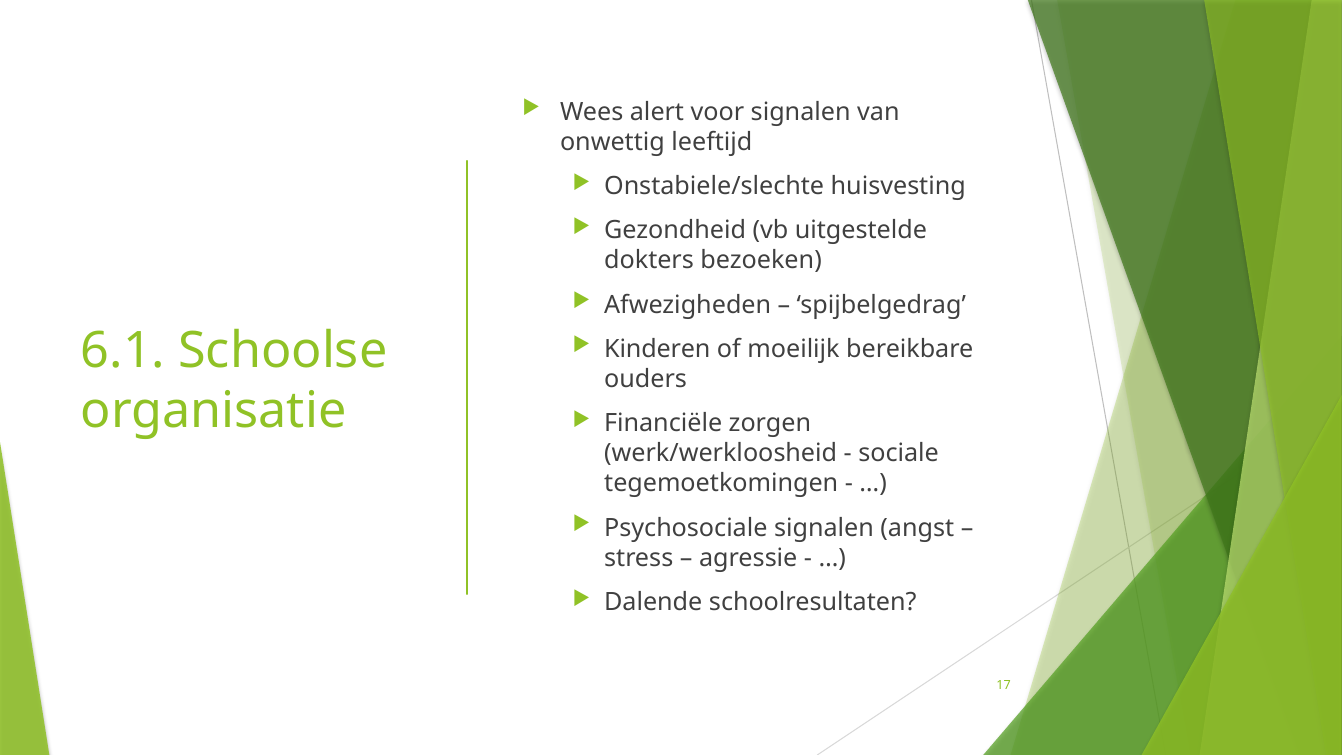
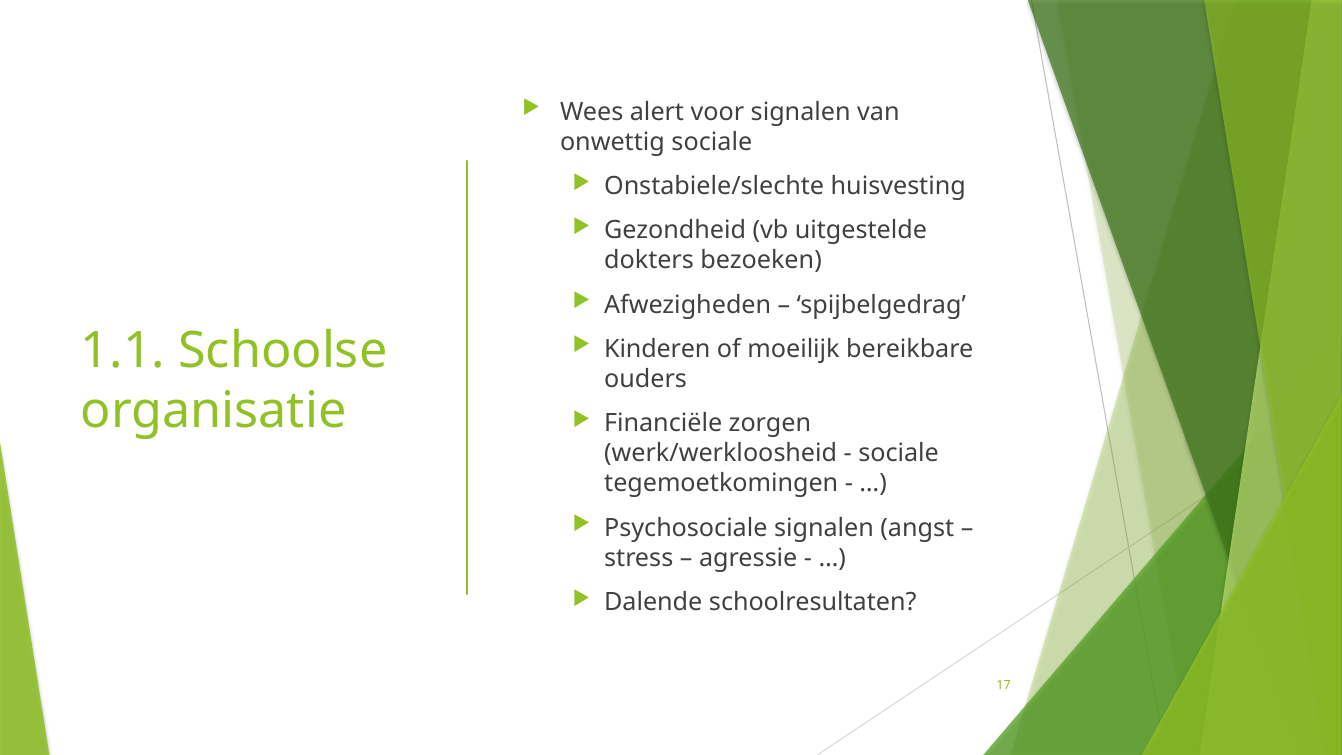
onwettig leeftijd: leeftijd -> sociale (712, 142)
6.1: 6.1 -> 1.1 (123, 351)
